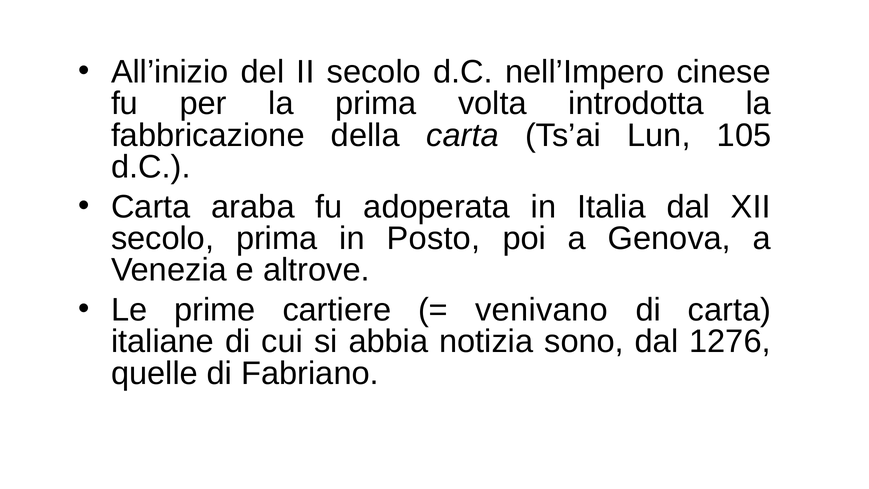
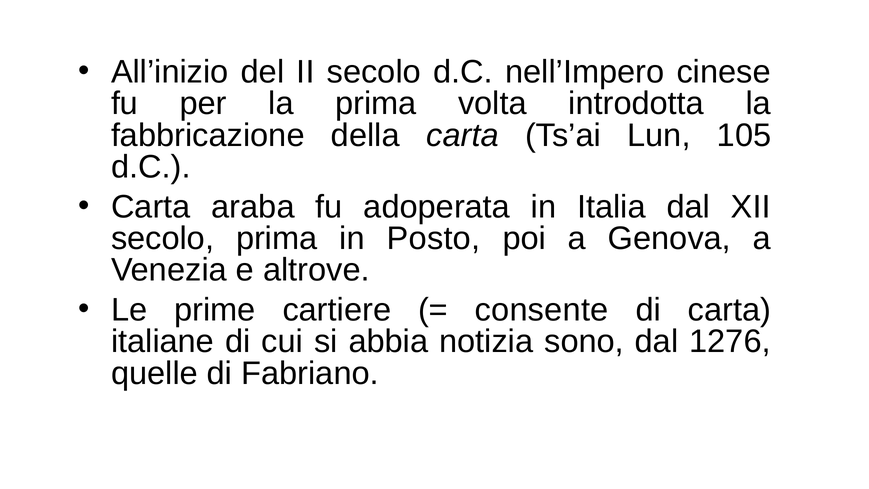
venivano: venivano -> consente (542, 310)
